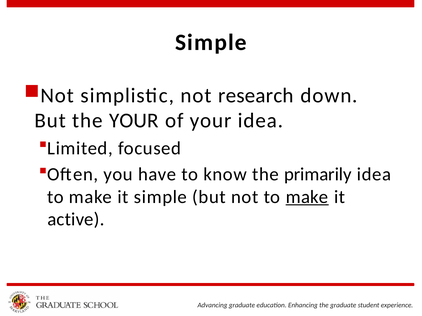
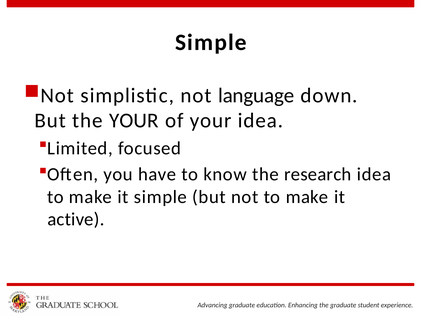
research: research -> language (256, 96)
primarily: primarily -> research (318, 175)
make underline: present -> none (307, 197)
